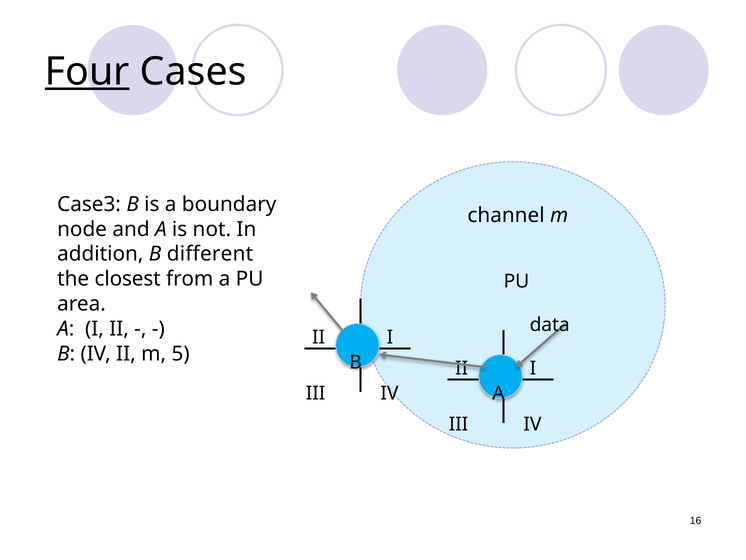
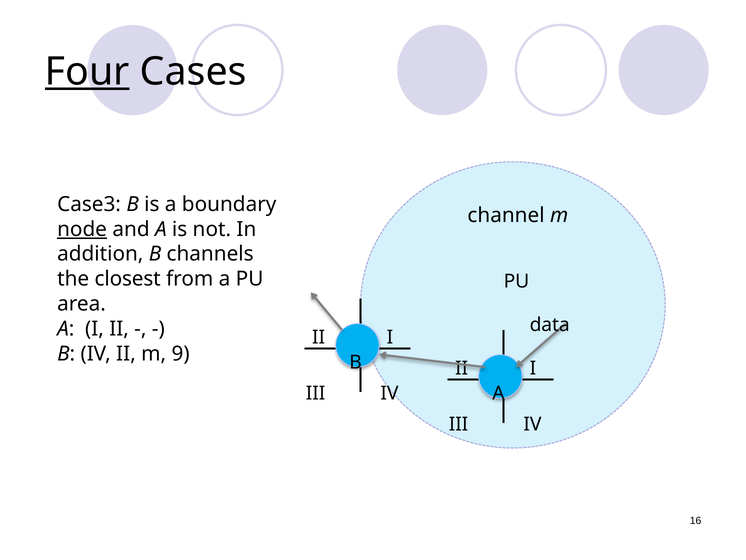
node underline: none -> present (82, 229)
different: different -> channels (210, 254)
5: 5 -> 9 (181, 353)
